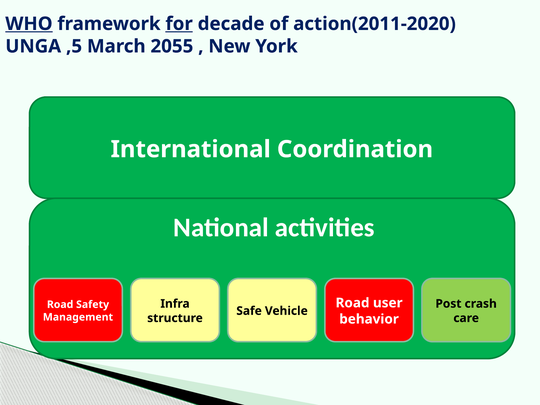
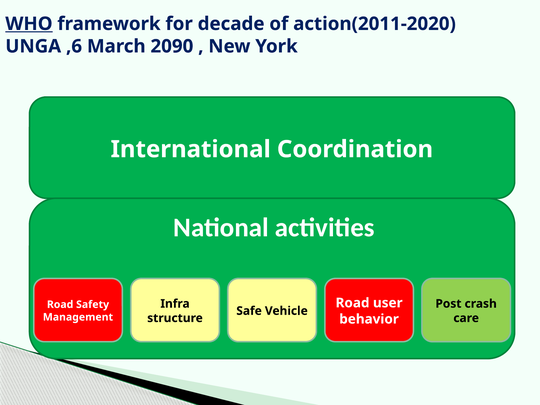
for underline: present -> none (179, 24)
,5: ,5 -> ,6 (74, 46)
2055: 2055 -> 2090 (172, 46)
